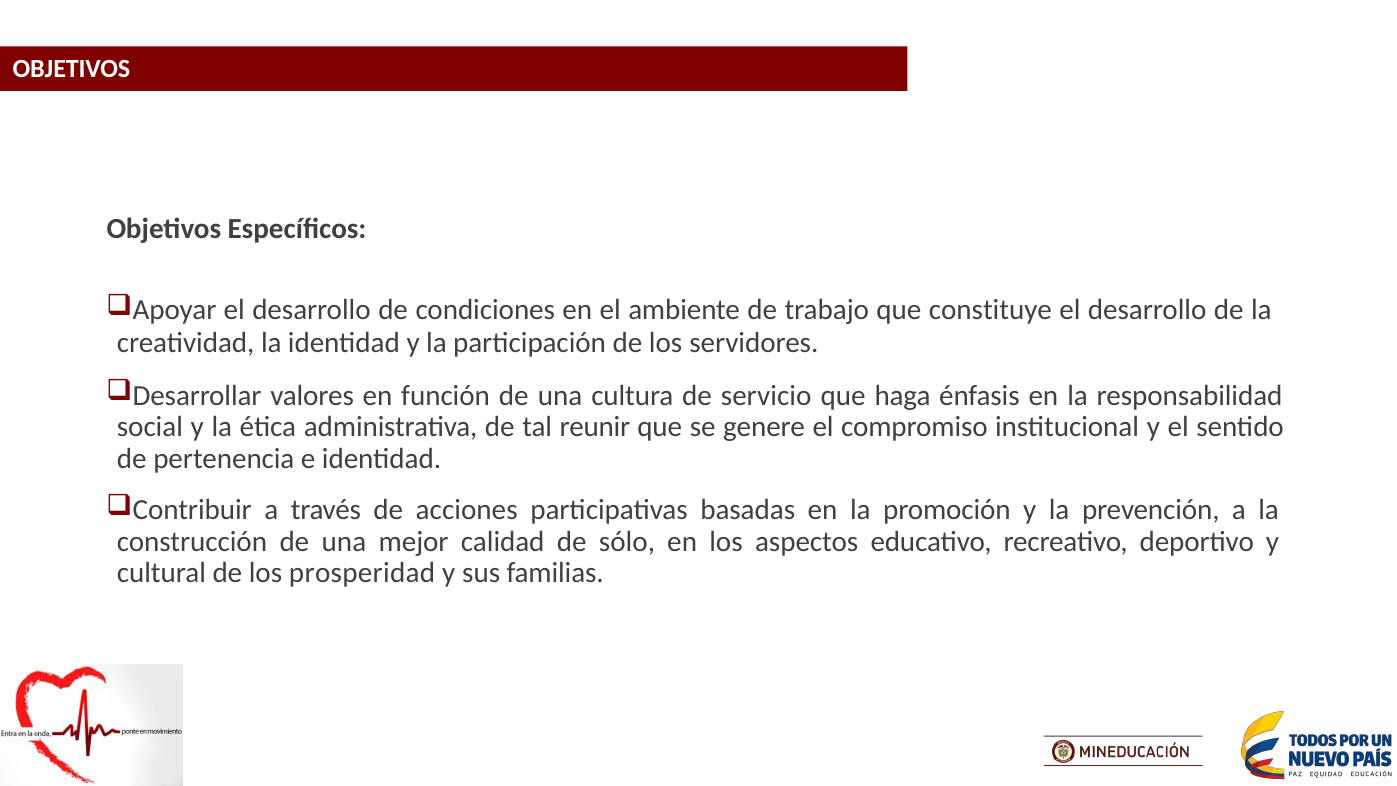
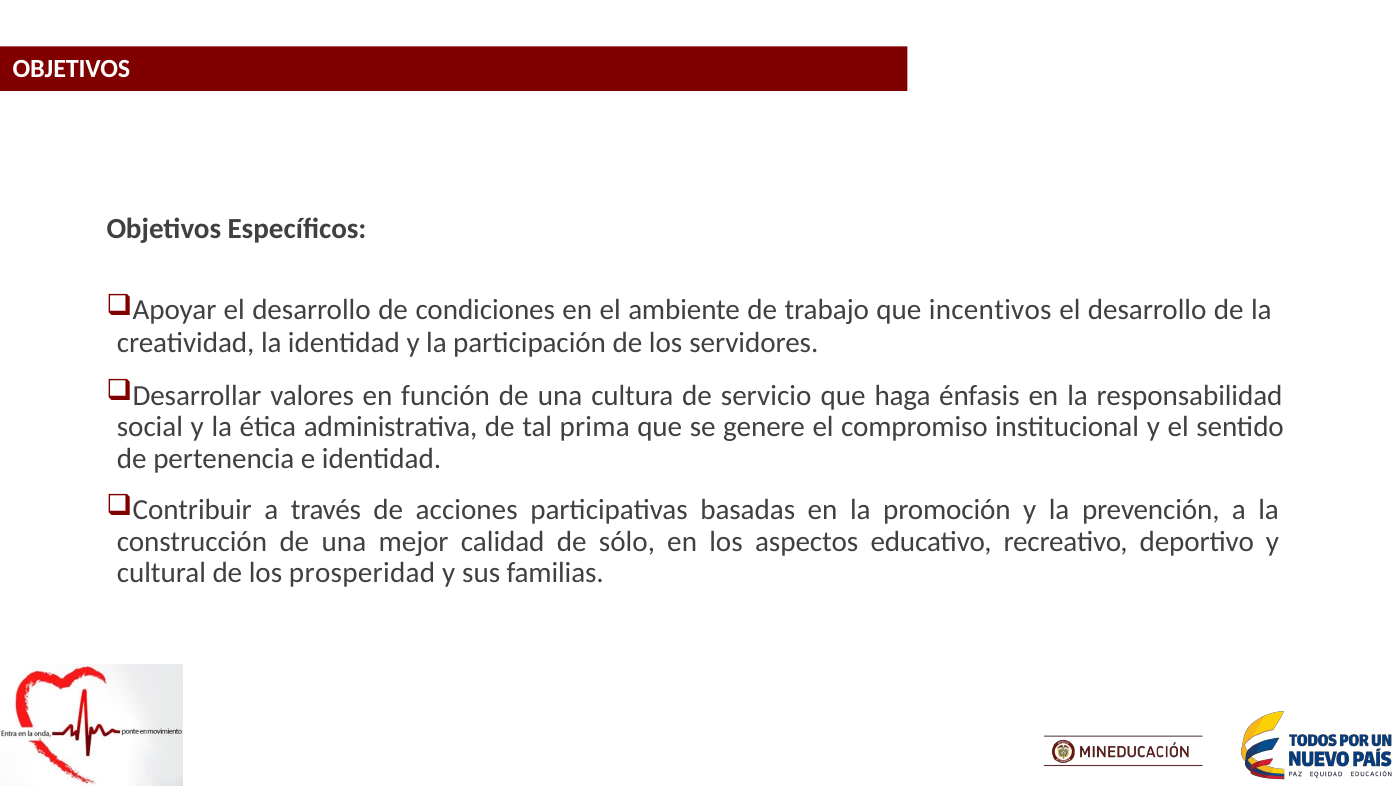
constituye: constituye -> incentivos (990, 310)
reunir: reunir -> prima (595, 427)
